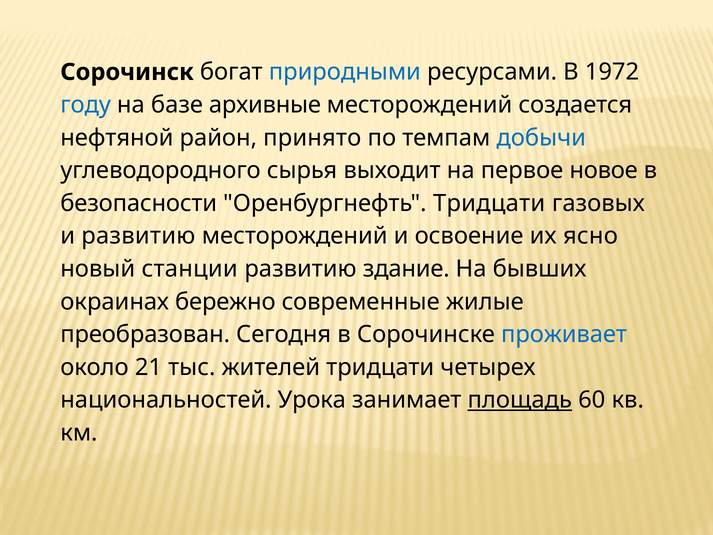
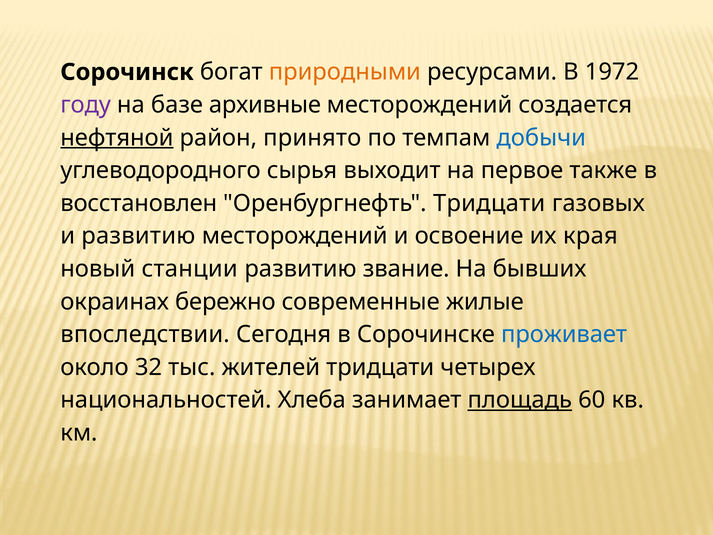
природными colour: blue -> orange (345, 72)
году colour: blue -> purple (86, 105)
нефтяной underline: none -> present (117, 138)
новое: новое -> также (603, 170)
безопасности: безопасности -> восстановлен (139, 203)
ясно: ясно -> края (590, 236)
здание: здание -> звание (406, 269)
преобразован: преобразован -> впоследствии (145, 334)
21: 21 -> 32 (149, 367)
Урока: Урока -> Хлеба (312, 400)
